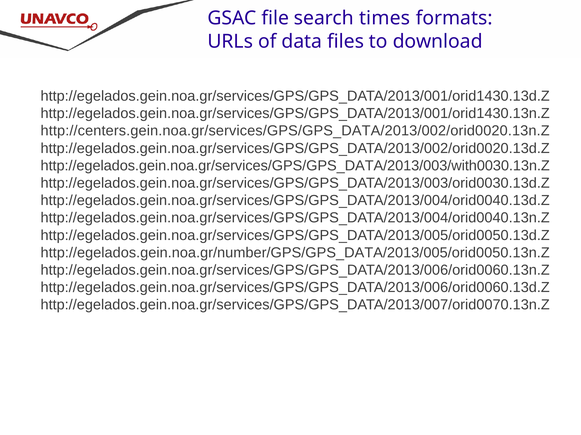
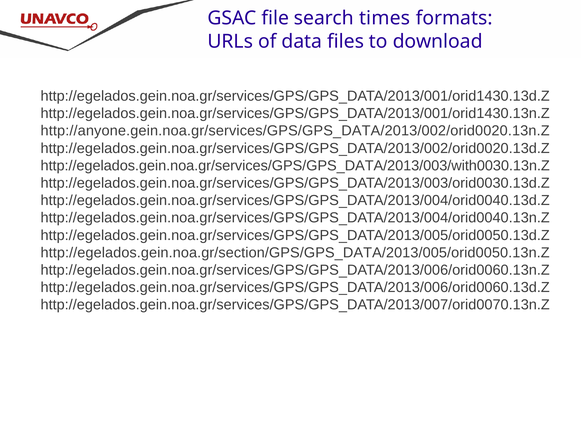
http://centers.gein.noa.gr/services/GPS/GPS_DATA/2013/002/orid0020.13n.Z: http://centers.gein.noa.gr/services/GPS/GPS_DATA/2013/002/orid0020.13n.Z -> http://anyone.gein.noa.gr/services/GPS/GPS_DATA/2013/002/orid0020.13n.Z (295, 131)
http://egelados.gein.noa.gr/number/GPS/GPS_DATA/2013/005/orid0050.13n.Z: http://egelados.gein.noa.gr/number/GPS/GPS_DATA/2013/005/orid0050.13n.Z -> http://egelados.gein.noa.gr/section/GPS/GPS_DATA/2013/005/orid0050.13n.Z (295, 253)
